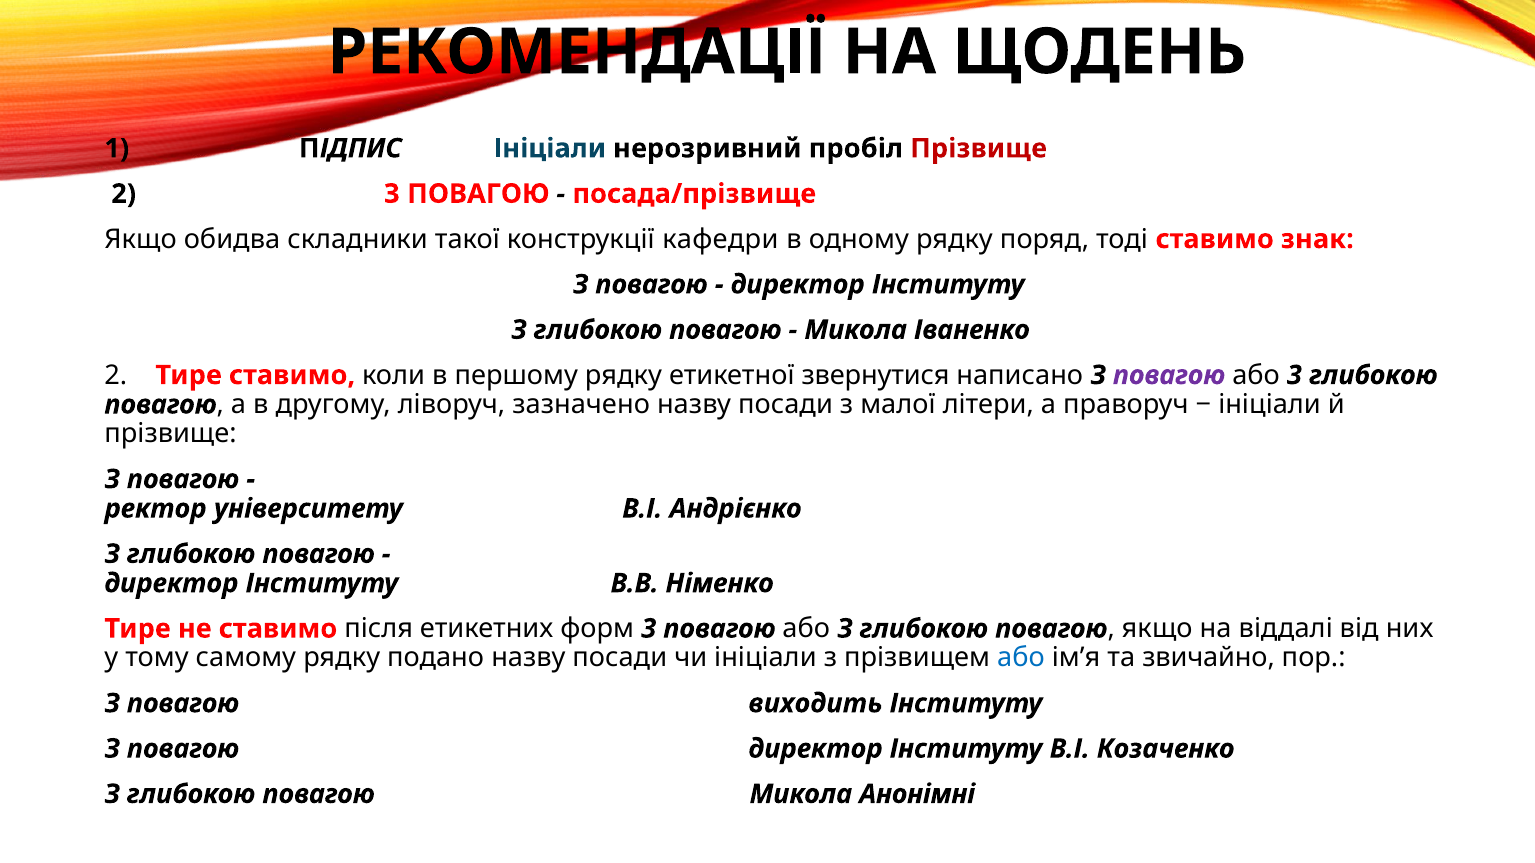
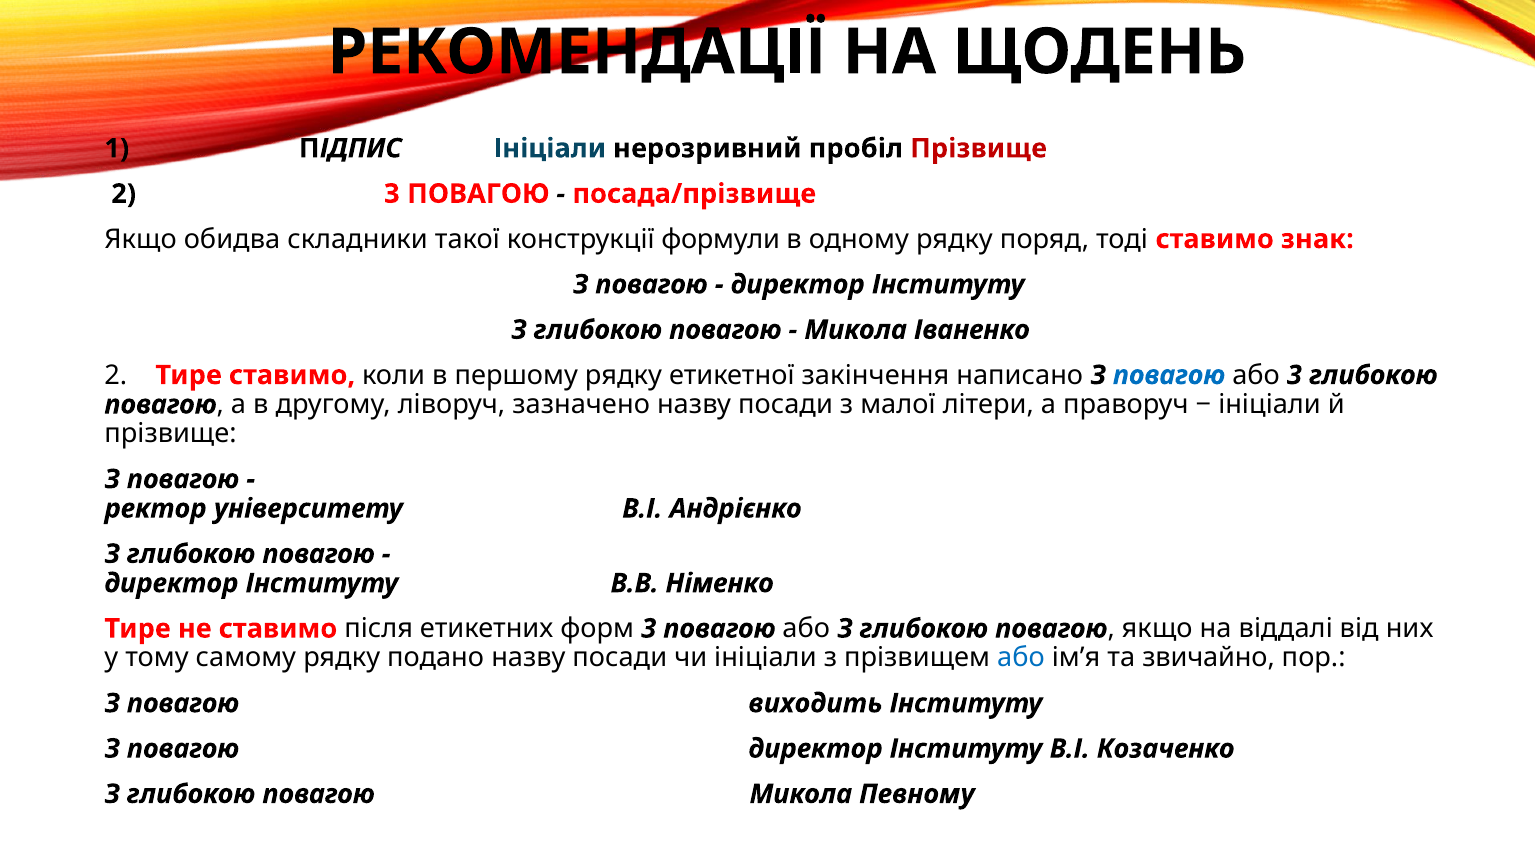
кафедри: кафедри -> формули (721, 239)
звернутися: звернутися -> закінчення (875, 375)
повагою colour: purple -> blue (1169, 375)
Анонімні: Анонімні -> Певному (917, 794)
